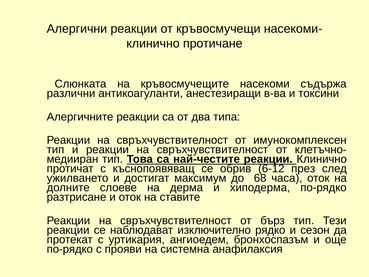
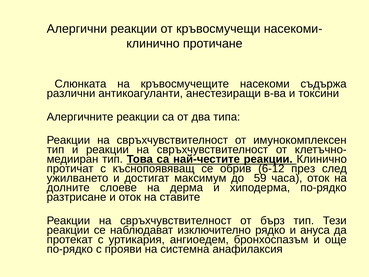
68: 68 -> 59 (260, 178)
сезон: сезон -> ануса (315, 230)
